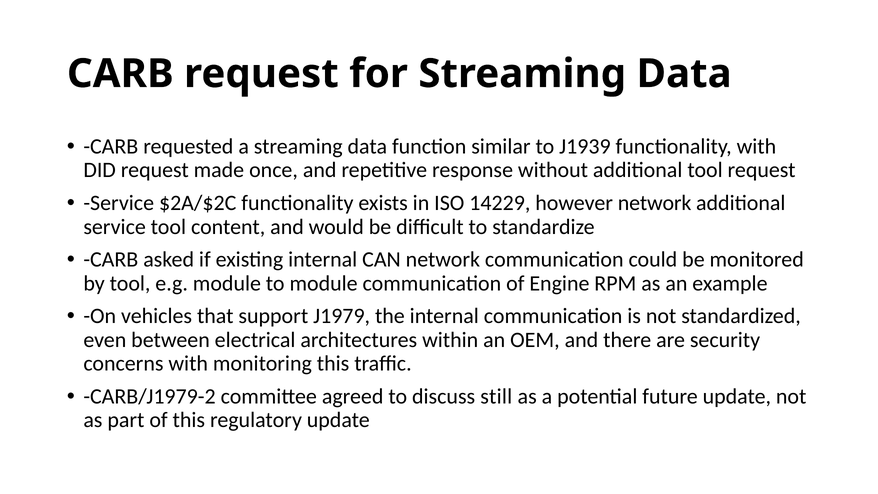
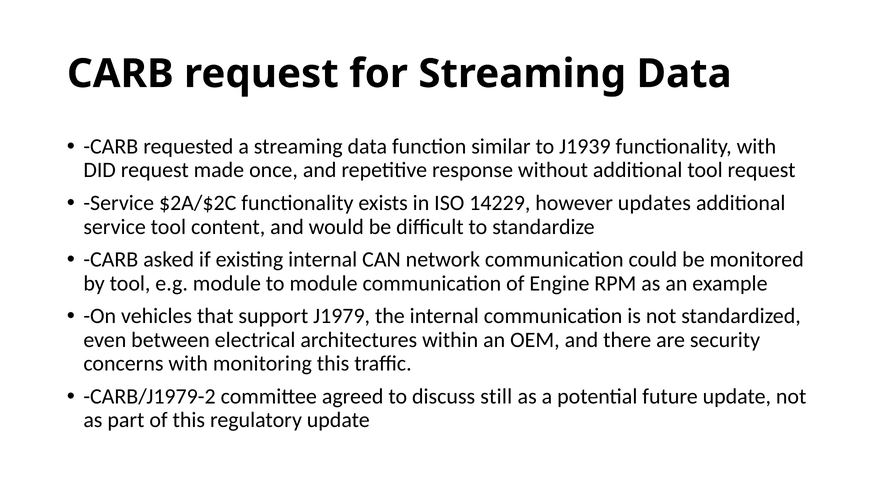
however network: network -> updates (654, 203)
